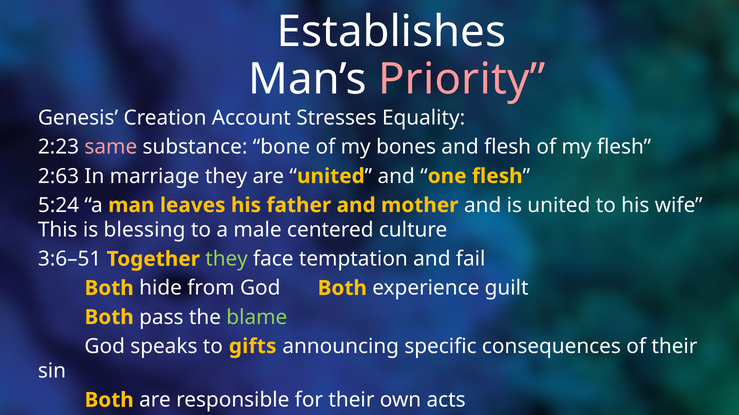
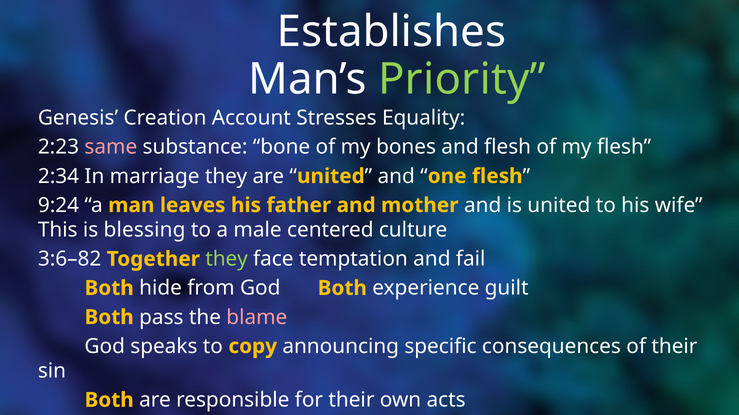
Priority colour: pink -> light green (462, 79)
2:63: 2:63 -> 2:34 (58, 176)
5:24: 5:24 -> 9:24 (58, 206)
3:6–51: 3:6–51 -> 3:6–82 (70, 259)
blame colour: light green -> pink (257, 318)
gifts: gifts -> copy (253, 347)
